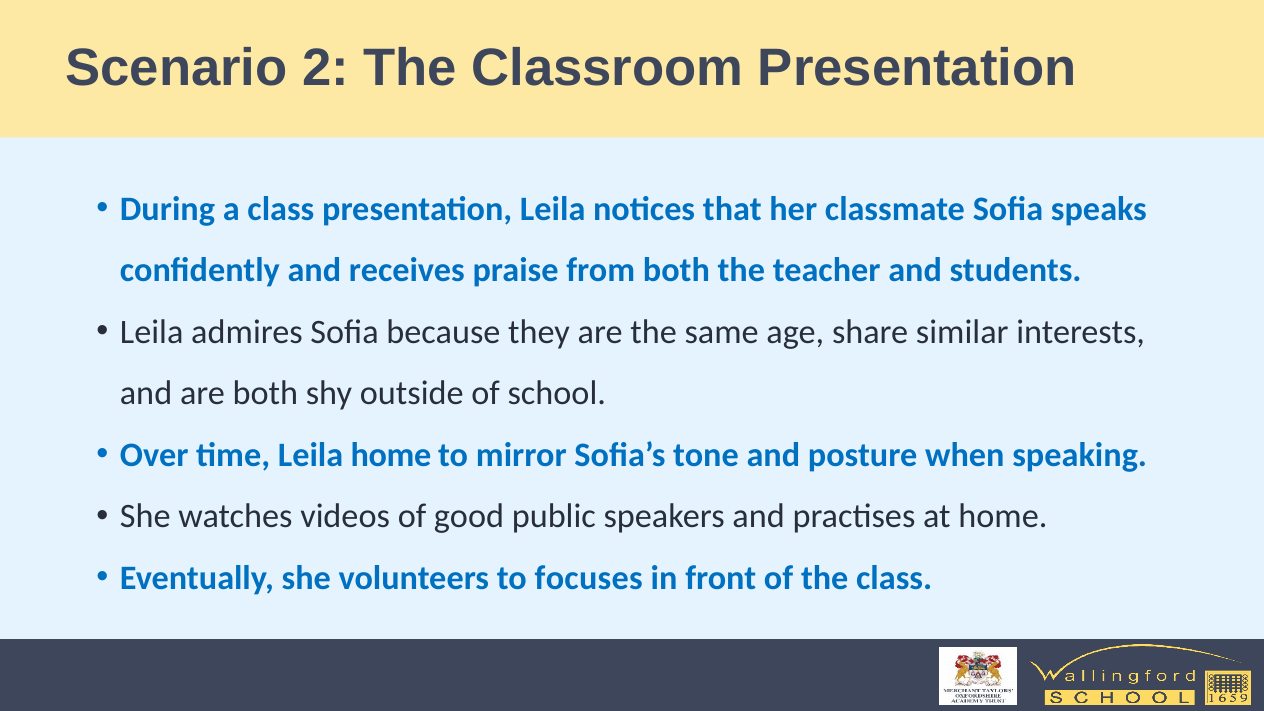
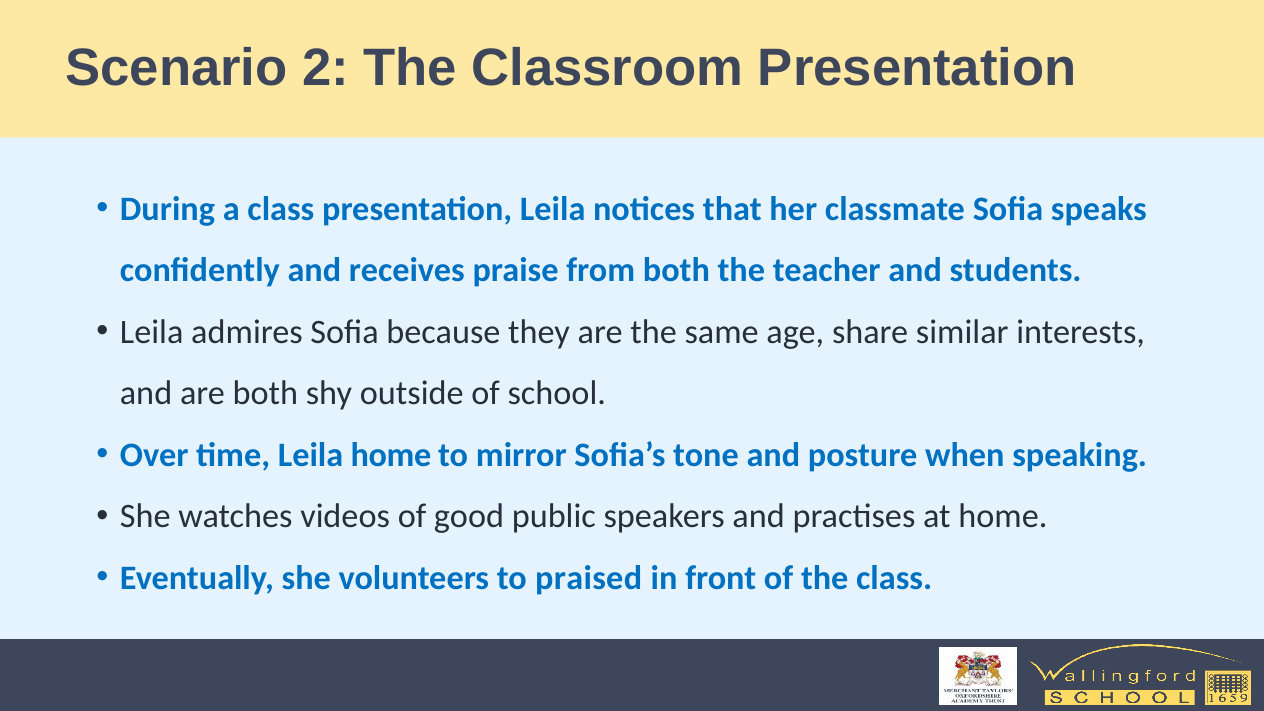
focuses: focuses -> praised (589, 578)
